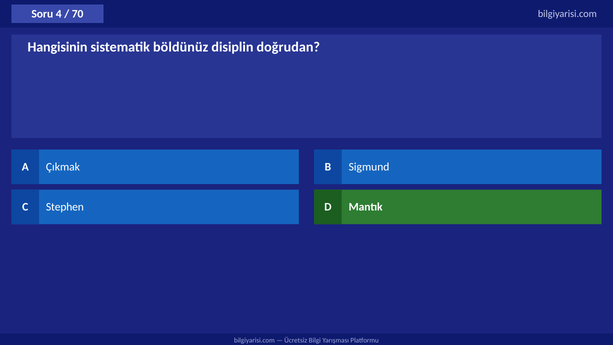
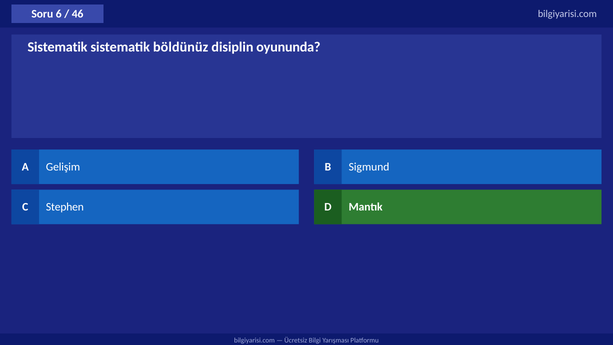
4: 4 -> 6 (59, 14)
70: 70 -> 46 (78, 14)
Hangisinin: Hangisinin -> Sistematik (58, 47)
doğrudan: doğrudan -> oyununda (288, 47)
Çıkmak: Çıkmak -> Gelişim (63, 167)
